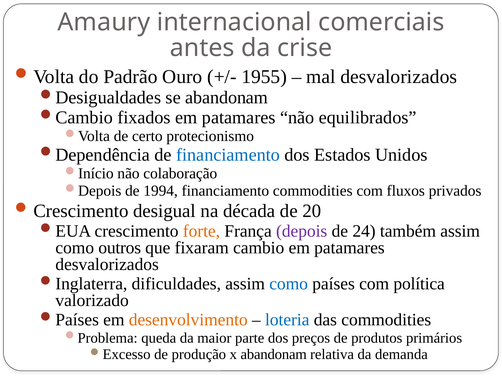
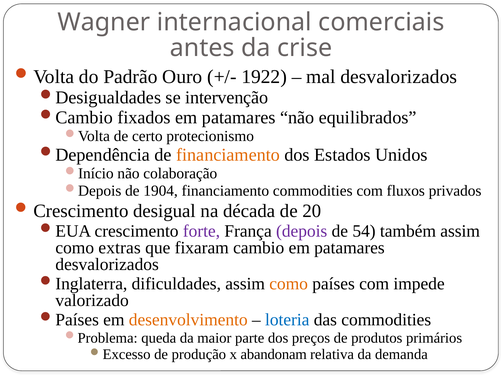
Amaury: Amaury -> Wagner (104, 22)
1955: 1955 -> 1922 (264, 77)
se abandonam: abandonam -> intervenção (227, 98)
financiamento colour: blue -> orange (228, 155)
1994: 1994 -> 1904 (161, 191)
forte colour: orange -> purple (201, 231)
24: 24 -> 54 (364, 231)
outros: outros -> extras (120, 248)
como colour: blue -> orange (289, 284)
política: política -> impede (419, 284)
